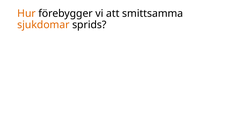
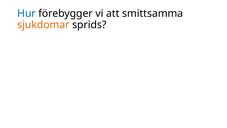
Hur colour: orange -> blue (27, 13)
